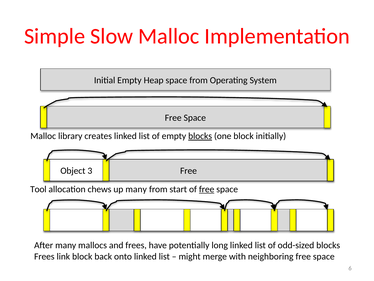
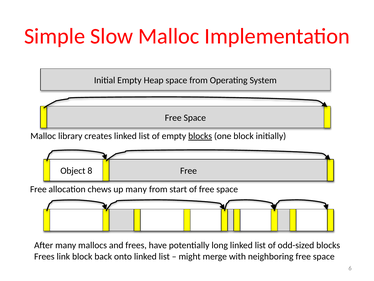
3: 3 -> 8 (90, 170)
Tool: Tool -> Free (38, 189)
free underline: present -> none (207, 189)
